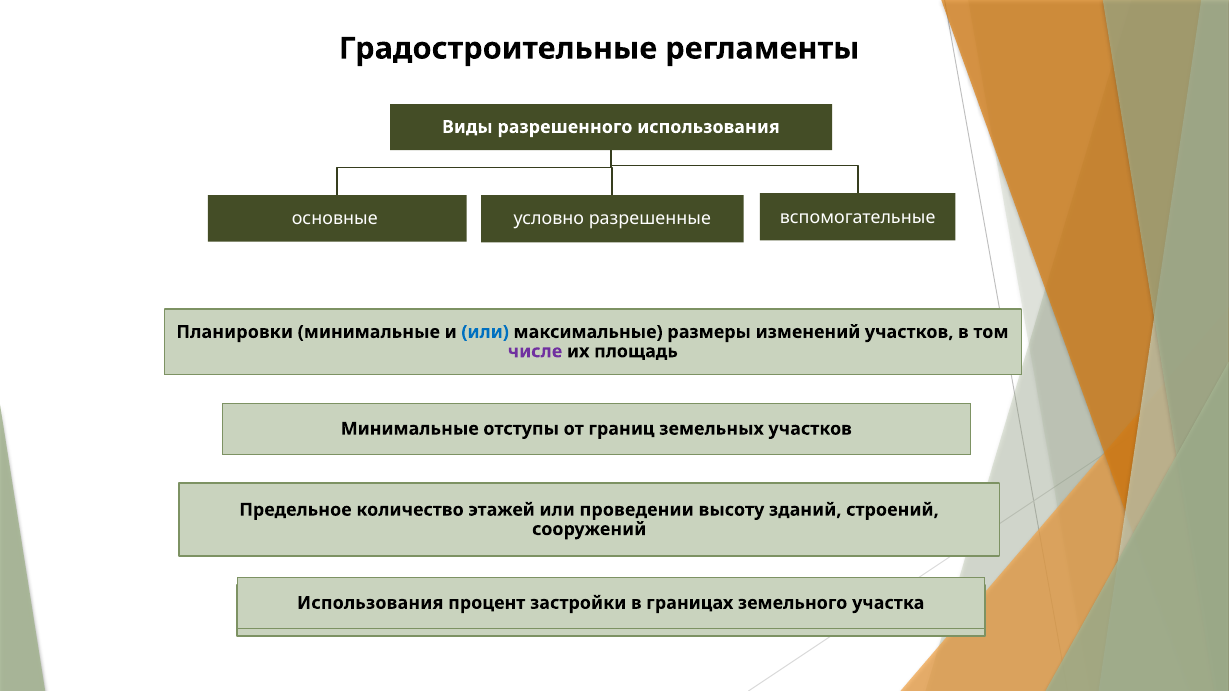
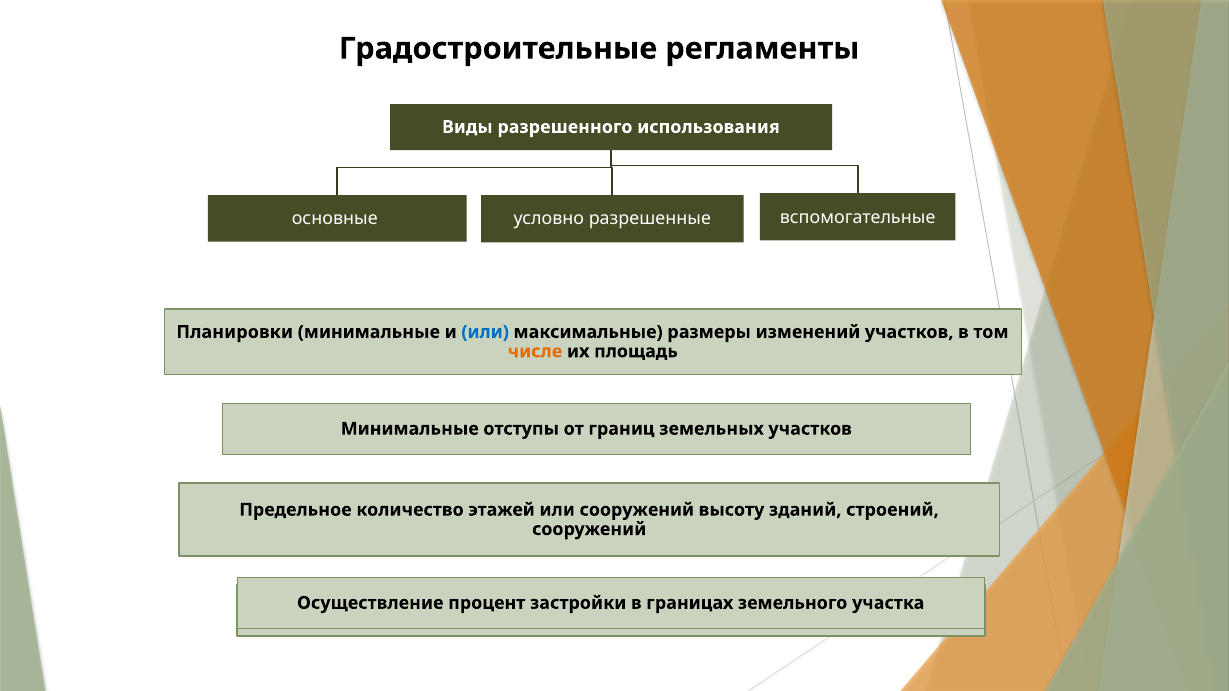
числе colour: purple -> orange (535, 352)
или проведении: проведении -> сооружений (637, 510)
Использования: Использования -> Осуществление (370, 603)
